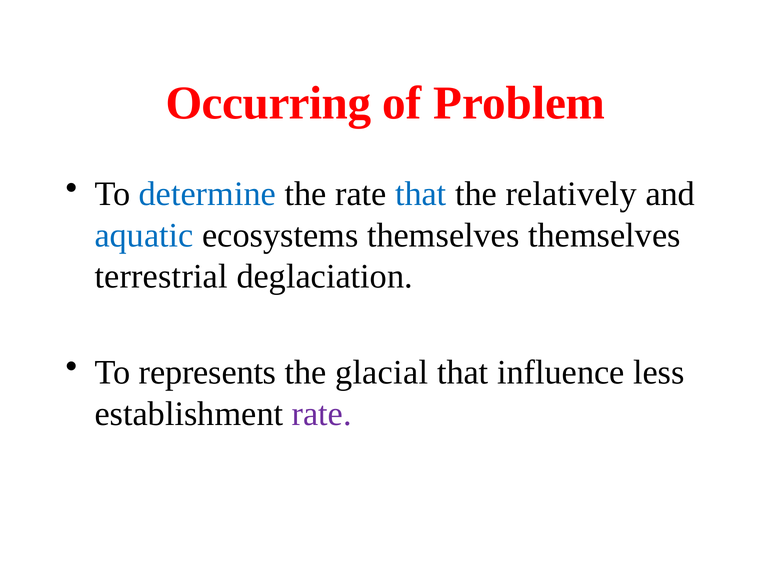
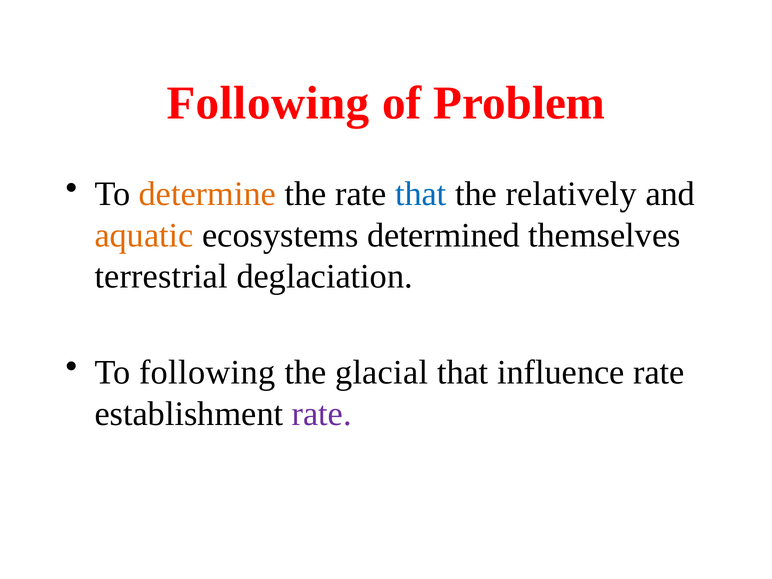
Occurring: Occurring -> Following (268, 103)
determine colour: blue -> orange (207, 194)
aquatic colour: blue -> orange (144, 235)
ecosystems themselves: themselves -> determined (443, 235)
To represents: represents -> following (207, 373)
influence less: less -> rate (659, 373)
